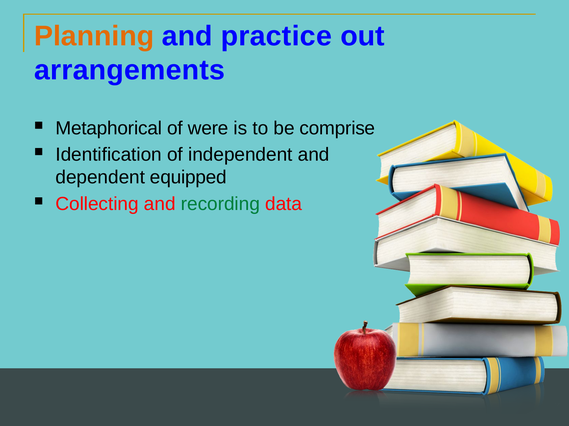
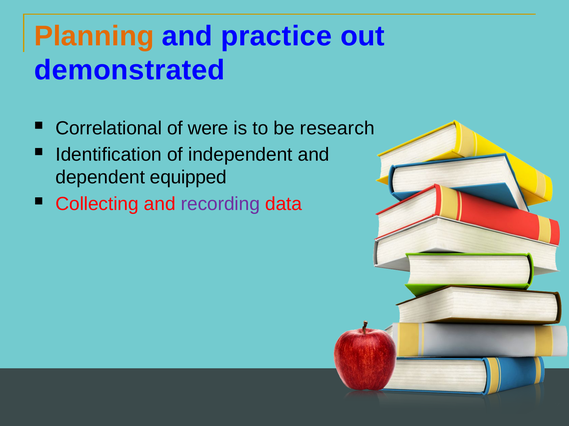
arrangements: arrangements -> demonstrated (130, 70)
Metaphorical: Metaphorical -> Correlational (109, 128)
comprise: comprise -> research (337, 128)
recording colour: green -> purple (220, 204)
